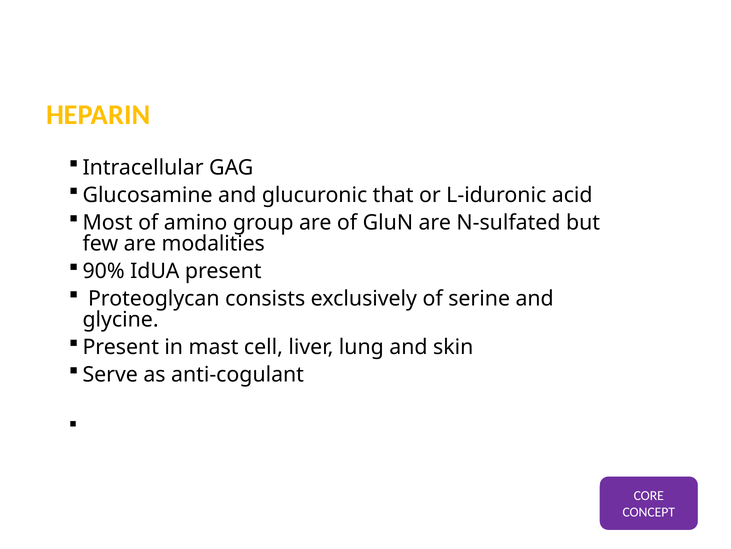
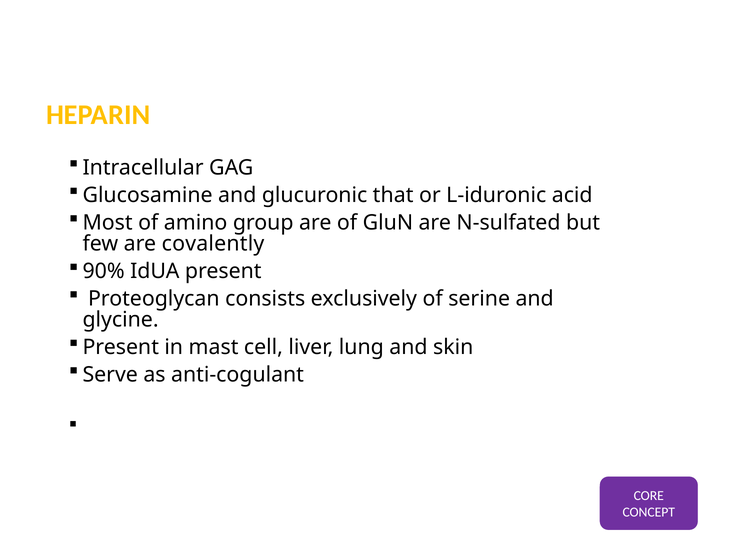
modalities: modalities -> covalently (213, 243)
